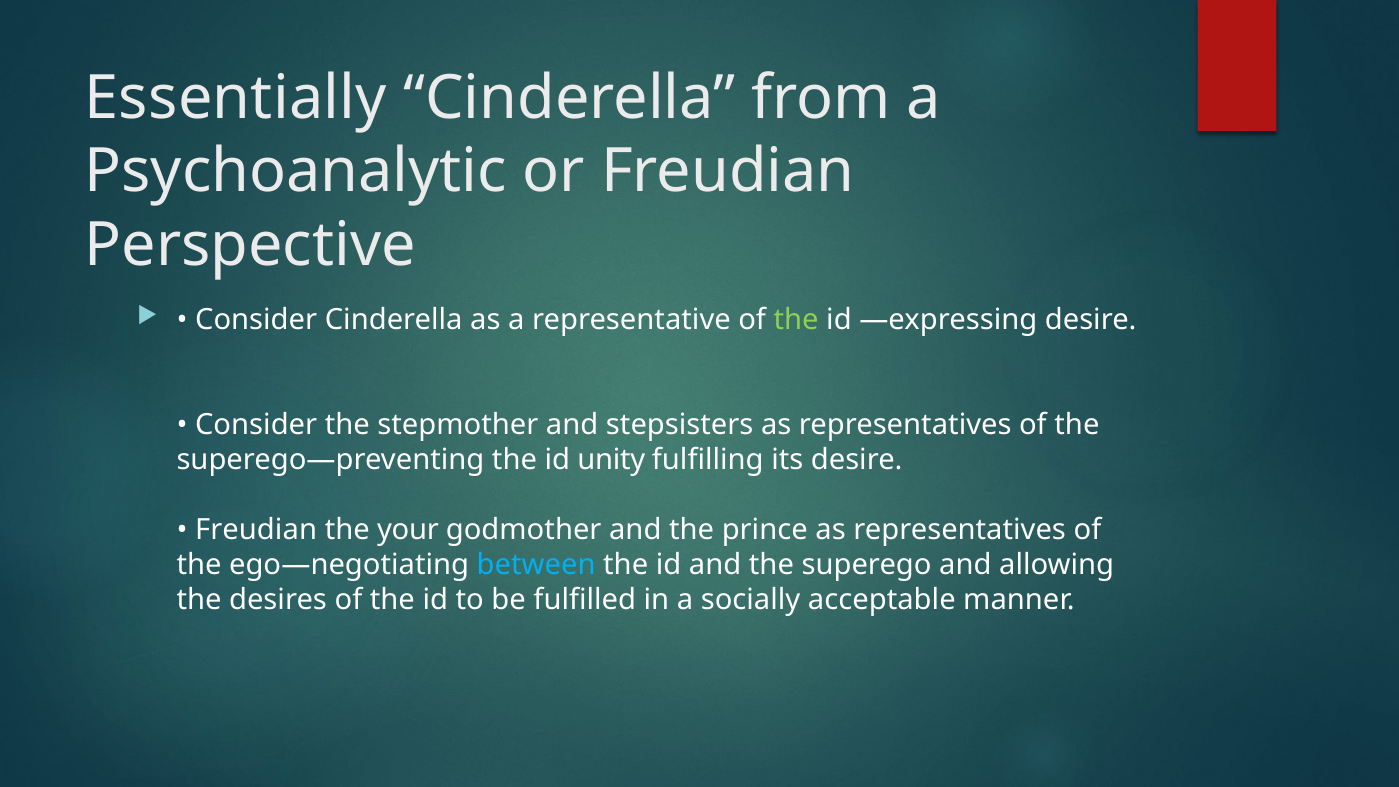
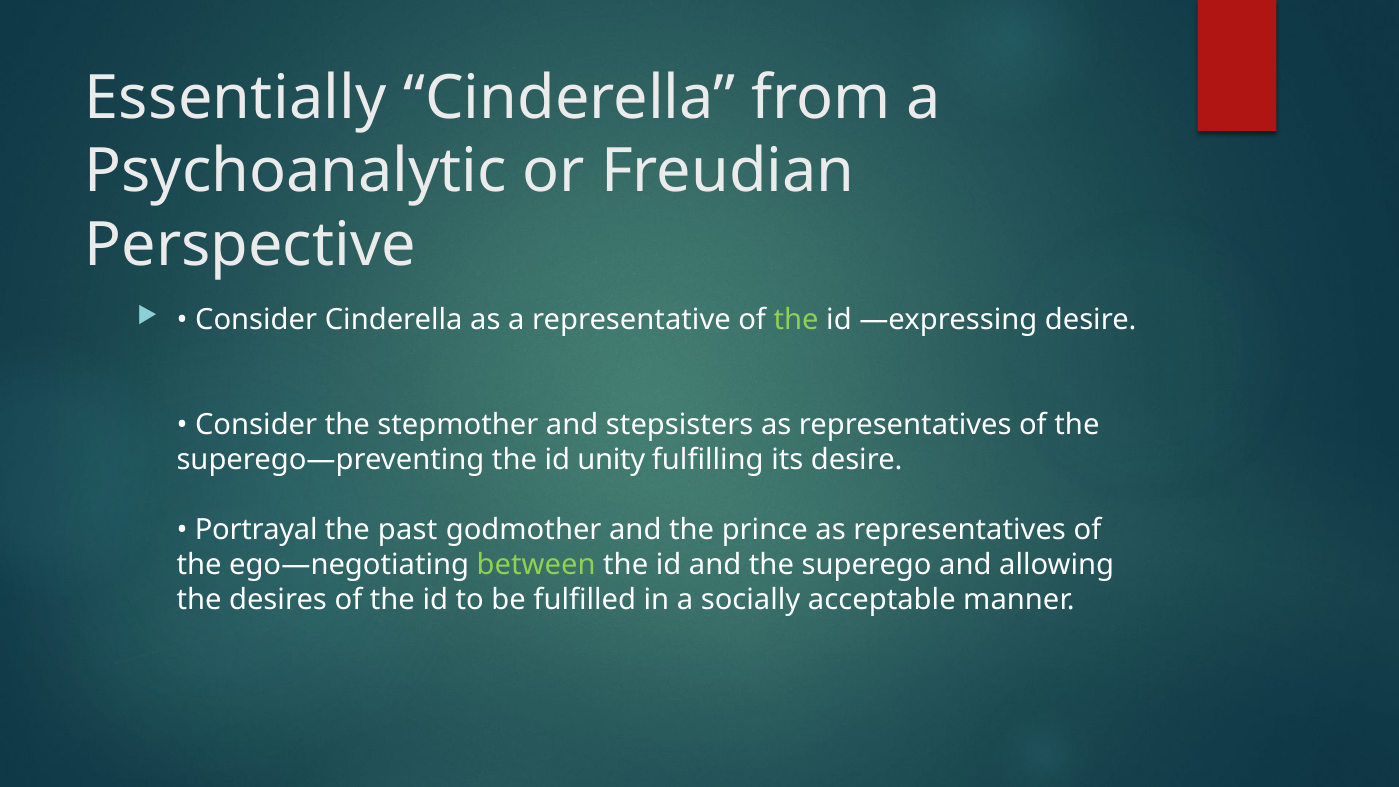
Freudian: Freudian -> Portrayal (256, 530)
your: your -> past (408, 530)
between colour: light blue -> light green (536, 565)
